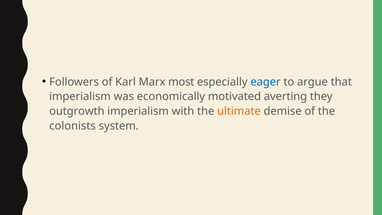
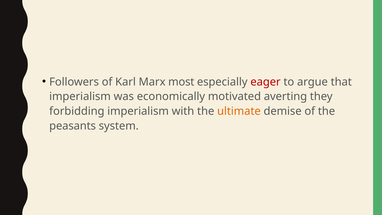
eager colour: blue -> red (266, 82)
outgrowth: outgrowth -> forbidding (77, 111)
colonists: colonists -> peasants (73, 126)
